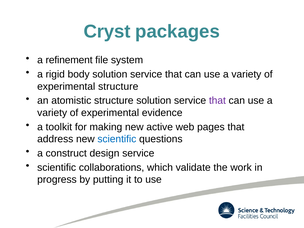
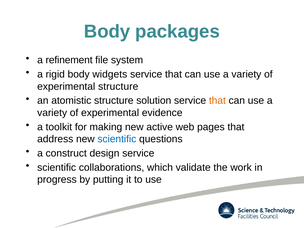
Cryst: Cryst -> Body (107, 31)
body solution: solution -> widgets (110, 74)
that colour: purple -> orange (217, 101)
